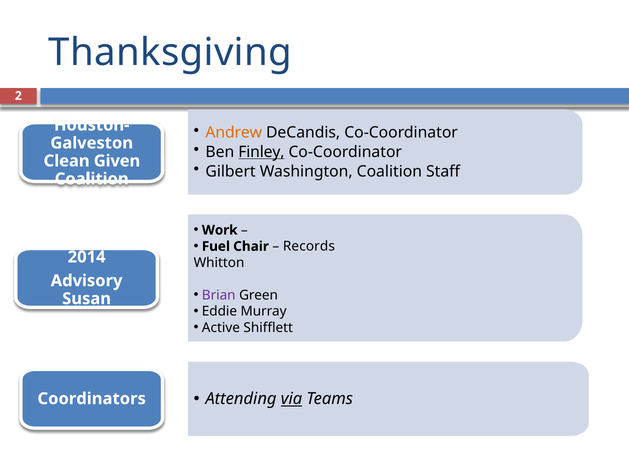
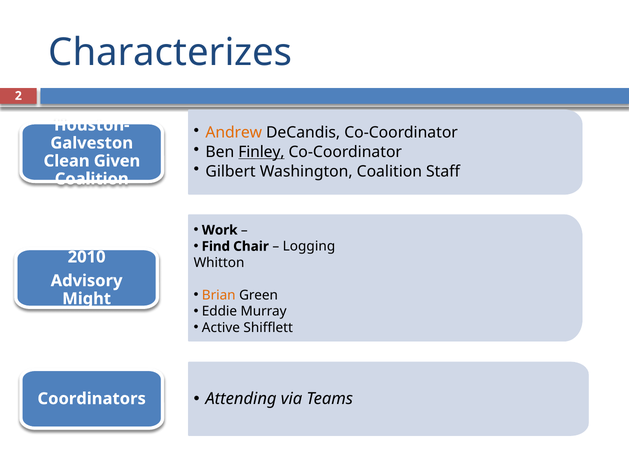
Thanksgiving: Thanksgiving -> Characterizes (170, 52)
Fuel: Fuel -> Find (216, 246)
Records: Records -> Logging (309, 246)
2014: 2014 -> 2010 (87, 257)
Brian colour: purple -> orange (219, 295)
Susan: Susan -> Might (87, 299)
via underline: present -> none (292, 398)
